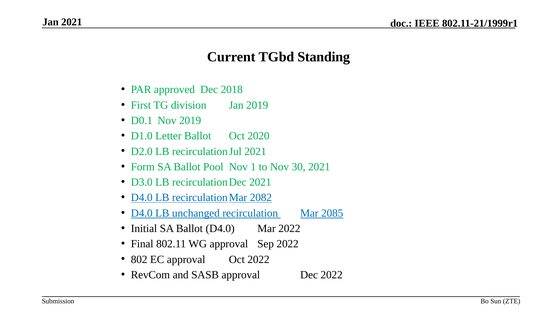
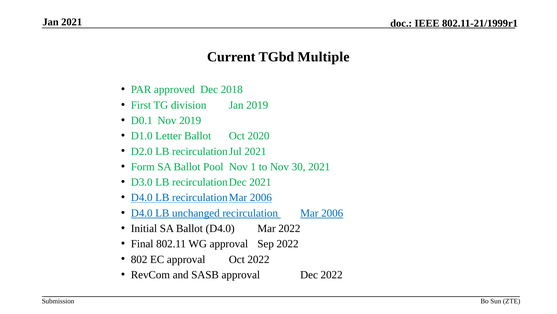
Standing: Standing -> Multiple (324, 57)
2082: 2082 -> 2006 (261, 197)
Mar 2085: 2085 -> 2006 (332, 213)
